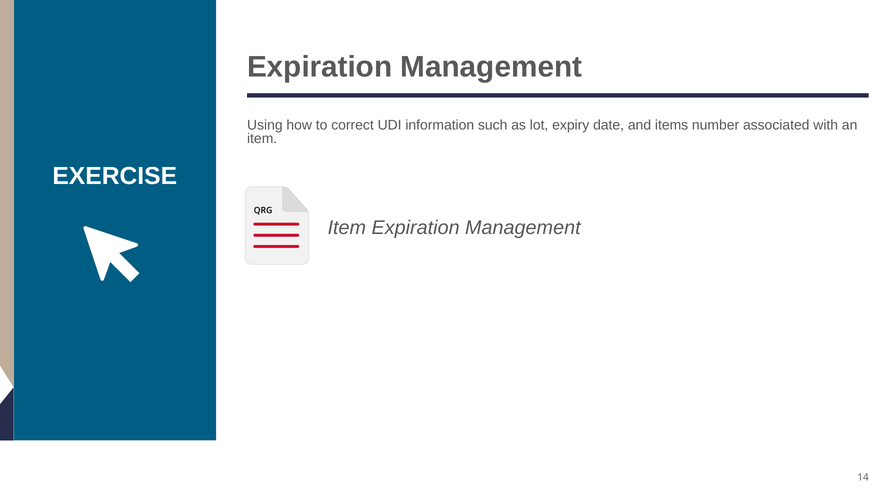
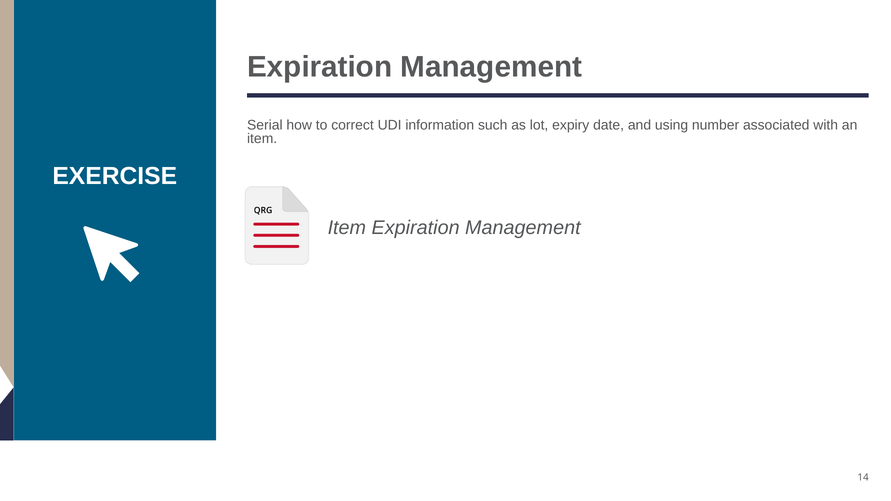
Using: Using -> Serial (265, 125)
items: items -> using (672, 125)
